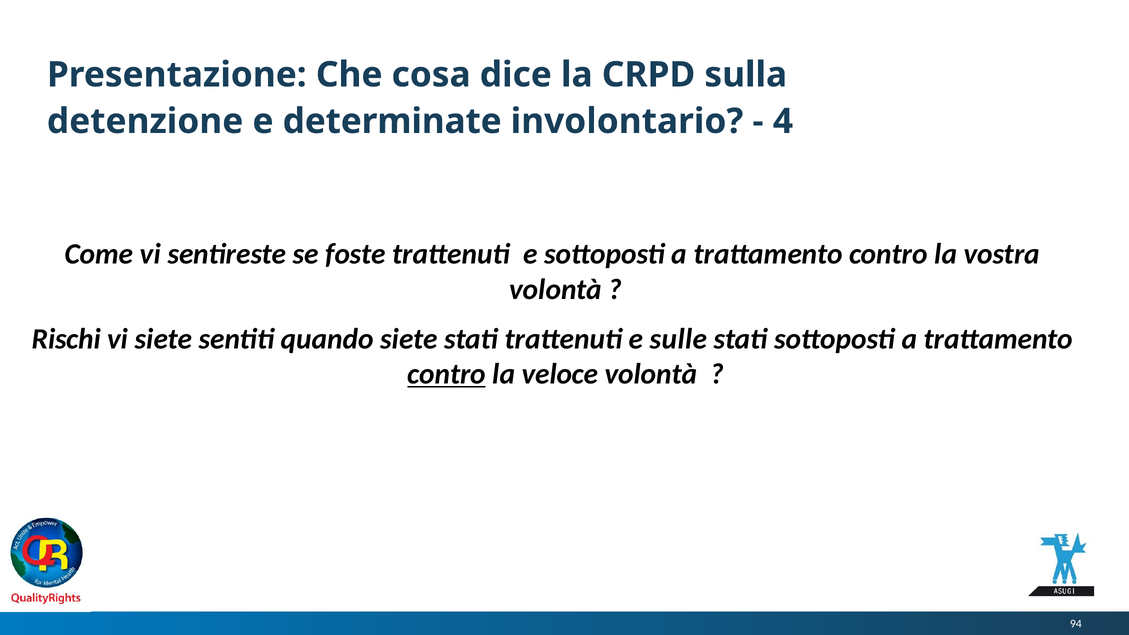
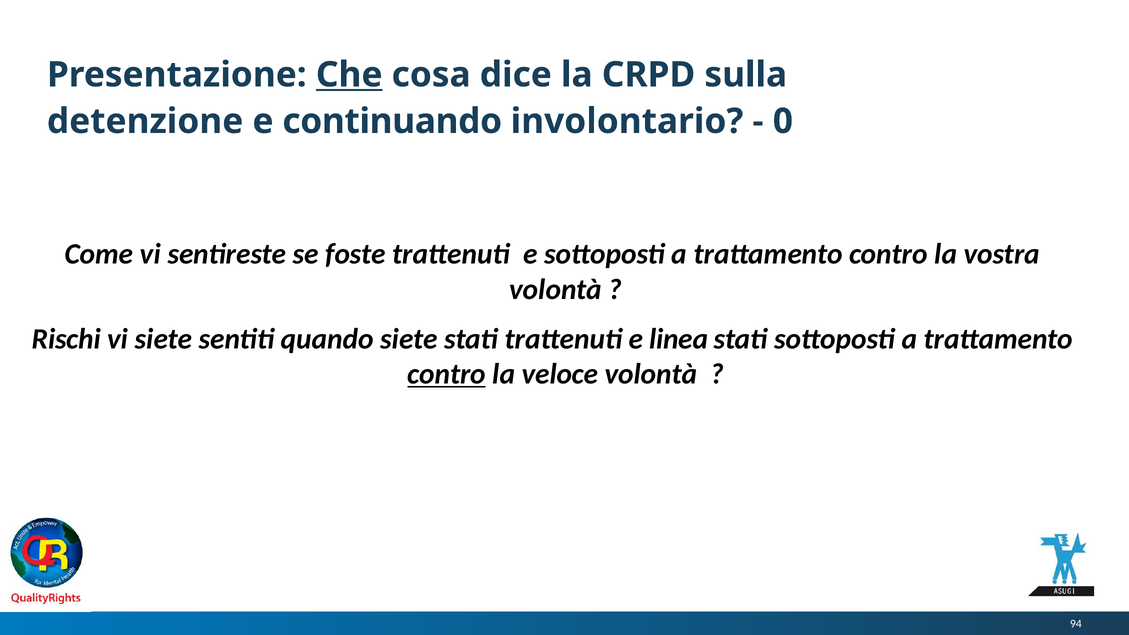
Che underline: none -> present (349, 75)
determinate: determinate -> continuando (392, 121)
4: 4 -> 0 (783, 121)
sulle: sulle -> linea (679, 339)
